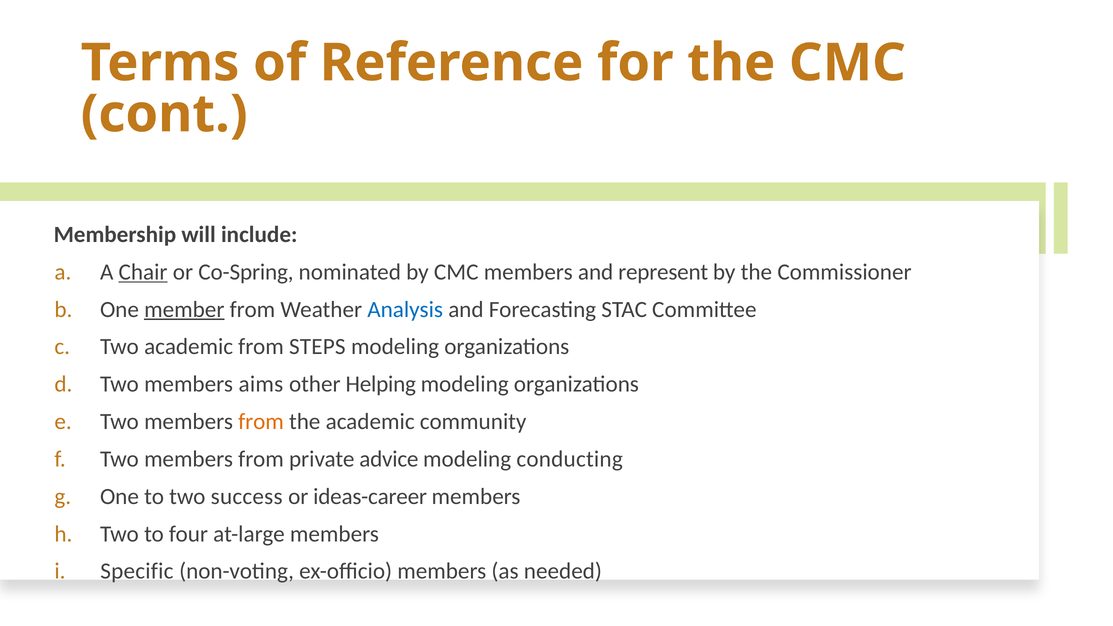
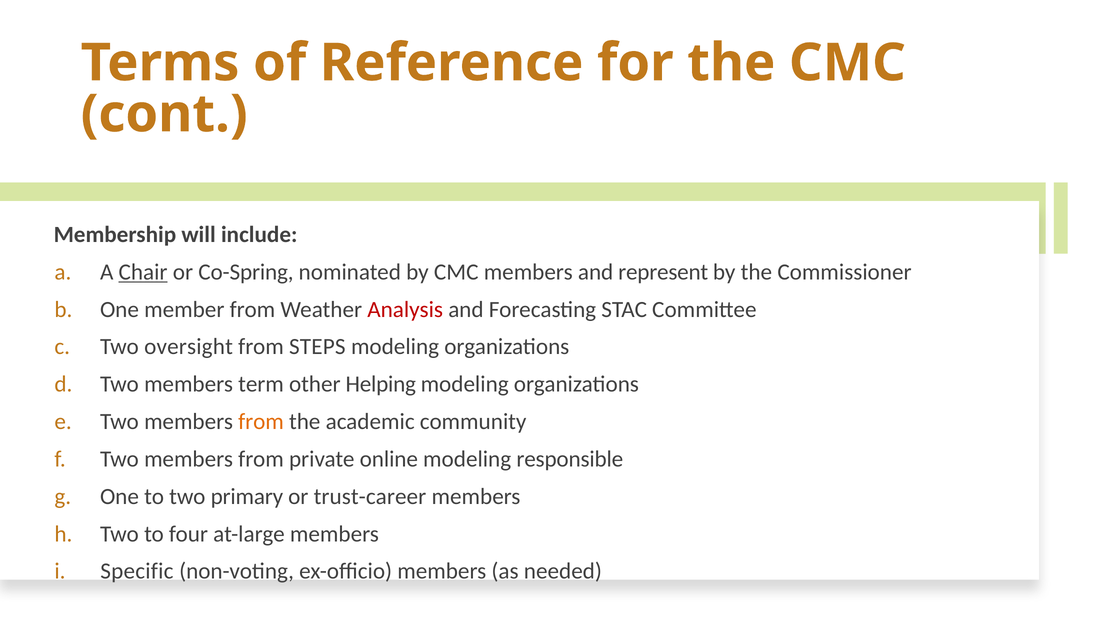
member underline: present -> none (184, 309)
Analysis colour: blue -> red (405, 309)
Two academic: academic -> oversight (189, 347)
aims: aims -> term (261, 384)
advice: advice -> online (389, 459)
conducting: conducting -> responsible (570, 459)
success: success -> primary (247, 497)
ideas-career: ideas-career -> trust-career (370, 497)
